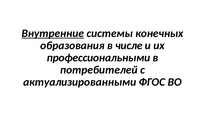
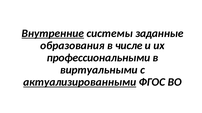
конечных: конечных -> заданные (159, 33)
потребителей: потребителей -> виртуальными (99, 70)
актуализированными underline: none -> present (80, 83)
